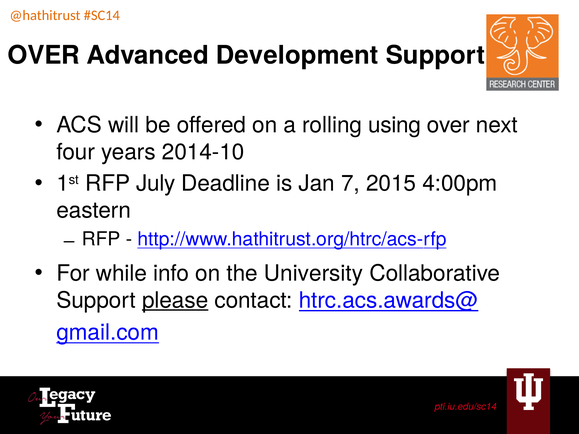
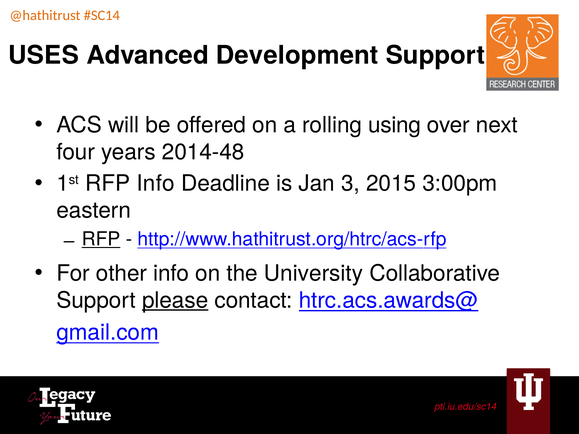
OVER: OVER -> USES (43, 55)
2014-10: 2014-10 -> 2014-48 (203, 152)
RFP July: July -> Info (156, 184)
7: 7 -> 3 (350, 184)
4:00pm: 4:00pm -> 3:00pm (460, 184)
RFP underline: none -> present (101, 239)
while: while -> other (121, 274)
